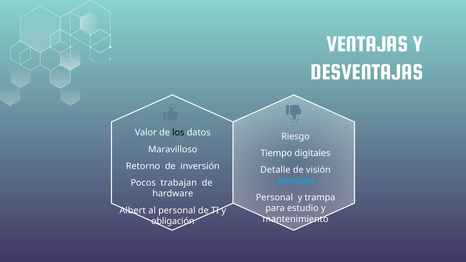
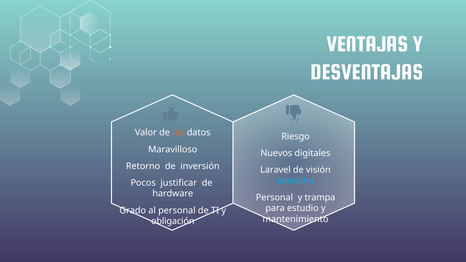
los colour: black -> orange (178, 133)
Tiempo: Tiempo -> Nuevos (276, 153)
Detalle: Detalle -> Laravel (275, 170)
trabajan: trabajan -> justificar (179, 183)
Albert: Albert -> Grado (133, 210)
